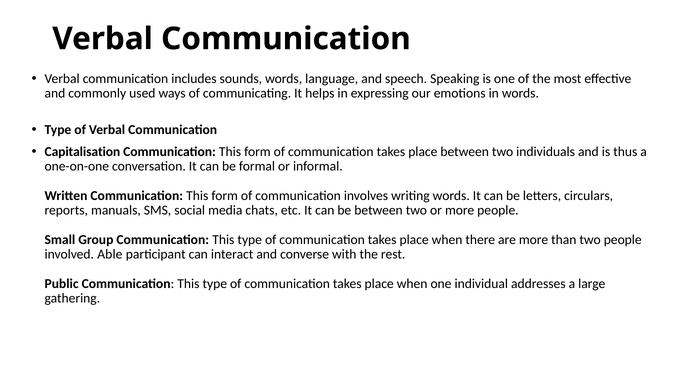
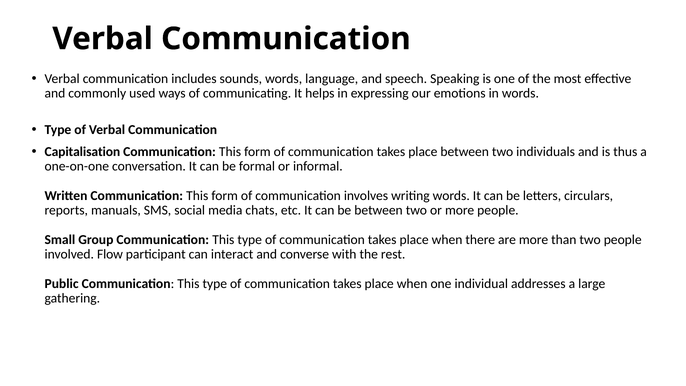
Able: Able -> Flow (110, 254)
